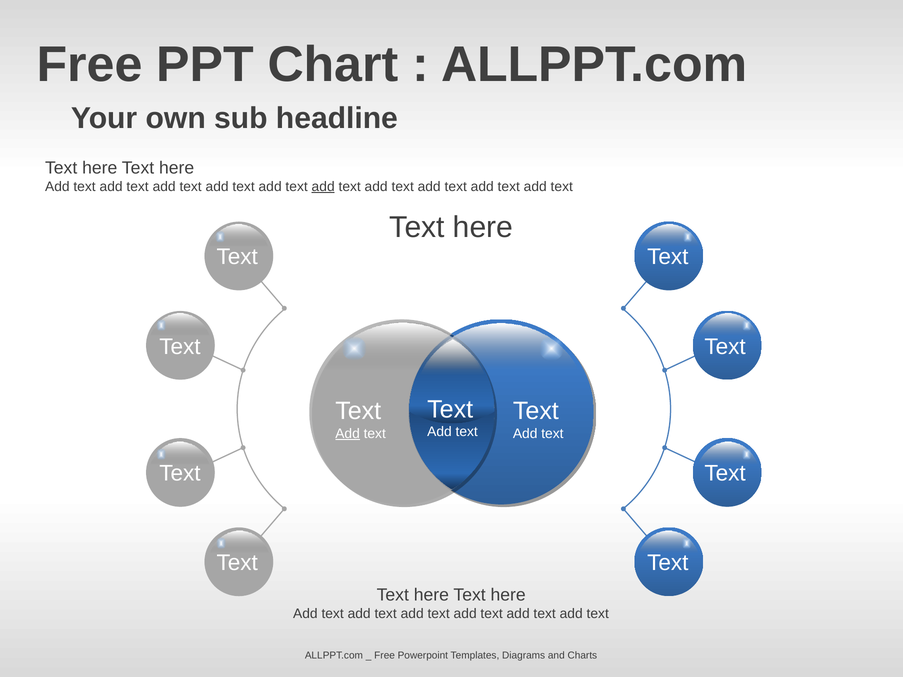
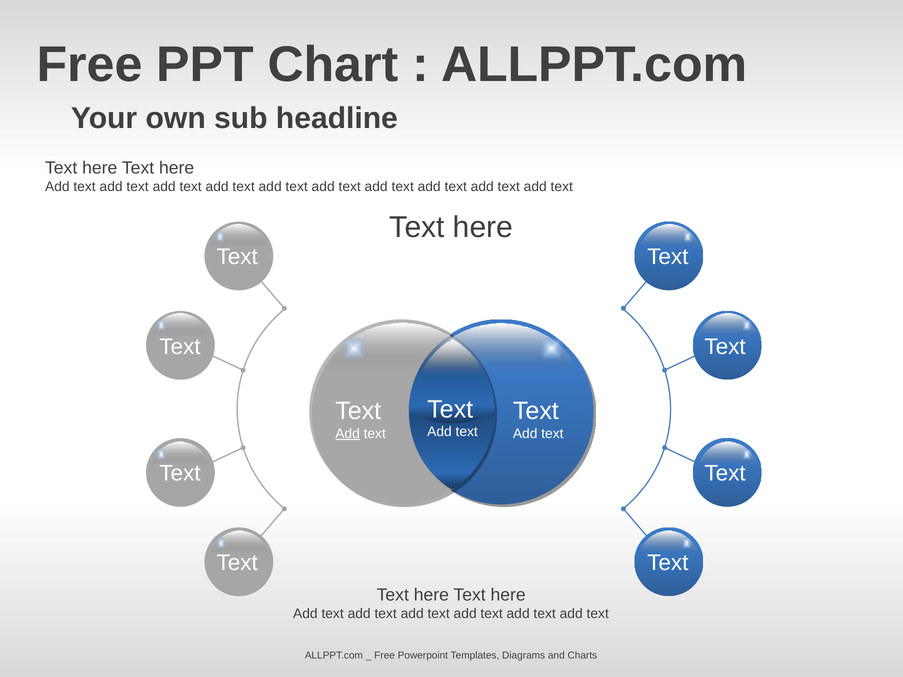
add underline: present -> none (323, 187)
